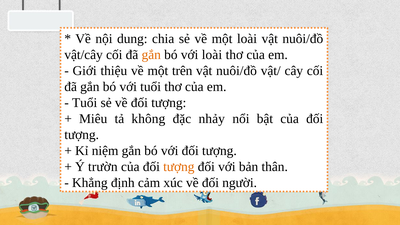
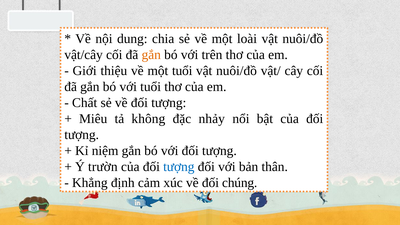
với loài: loài -> trên (212, 55)
một trên: trên -> tuổi (182, 71)
Tuổi: Tuổi -> Chất (85, 103)
tượng colour: orange -> blue (179, 167)
người: người -> chúng (240, 183)
